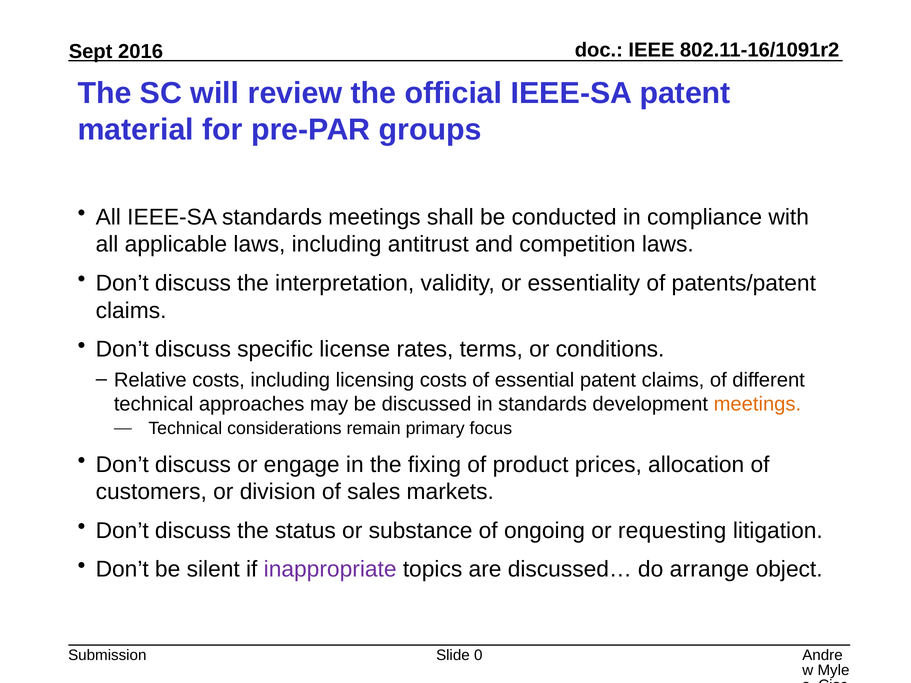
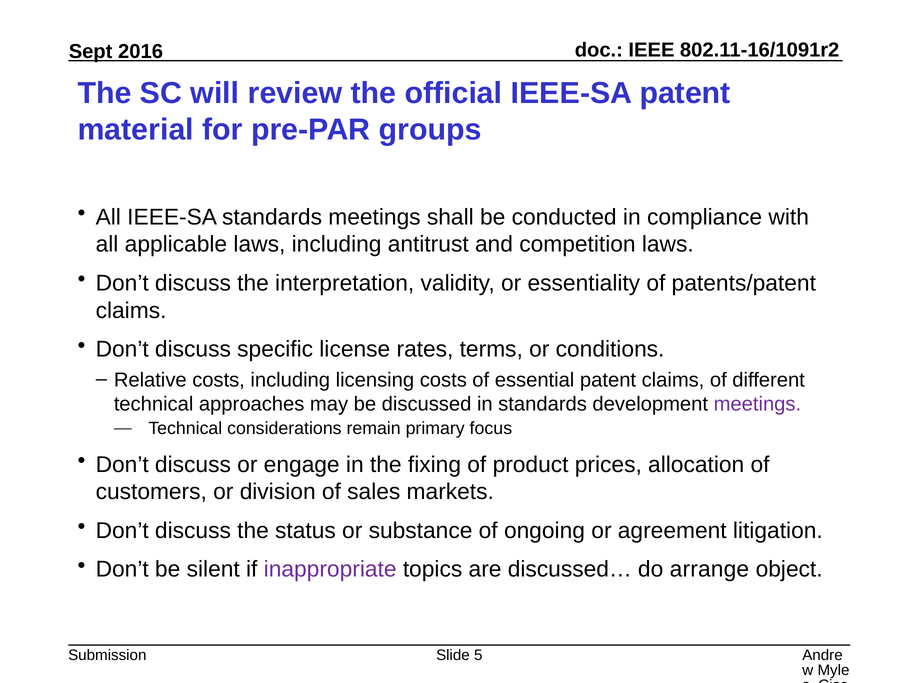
meetings colour: orange -> purple (757, 404)
requesting: requesting -> agreement (672, 531)
0: 0 -> 5 (478, 655)
